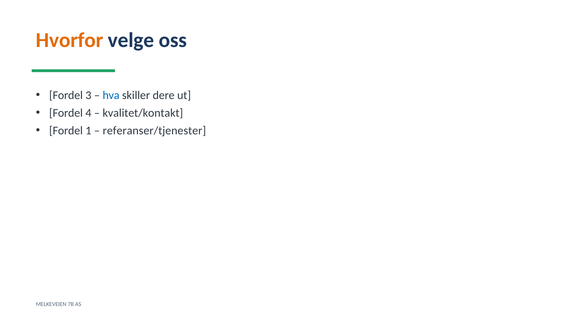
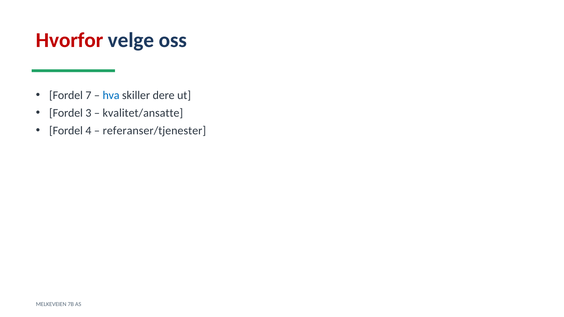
Hvorfor colour: orange -> red (70, 40)
3: 3 -> 7 (88, 96)
4: 4 -> 3 (88, 113)
kvalitet/kontakt: kvalitet/kontakt -> kvalitet/ansatte (143, 113)
1: 1 -> 4 (88, 131)
